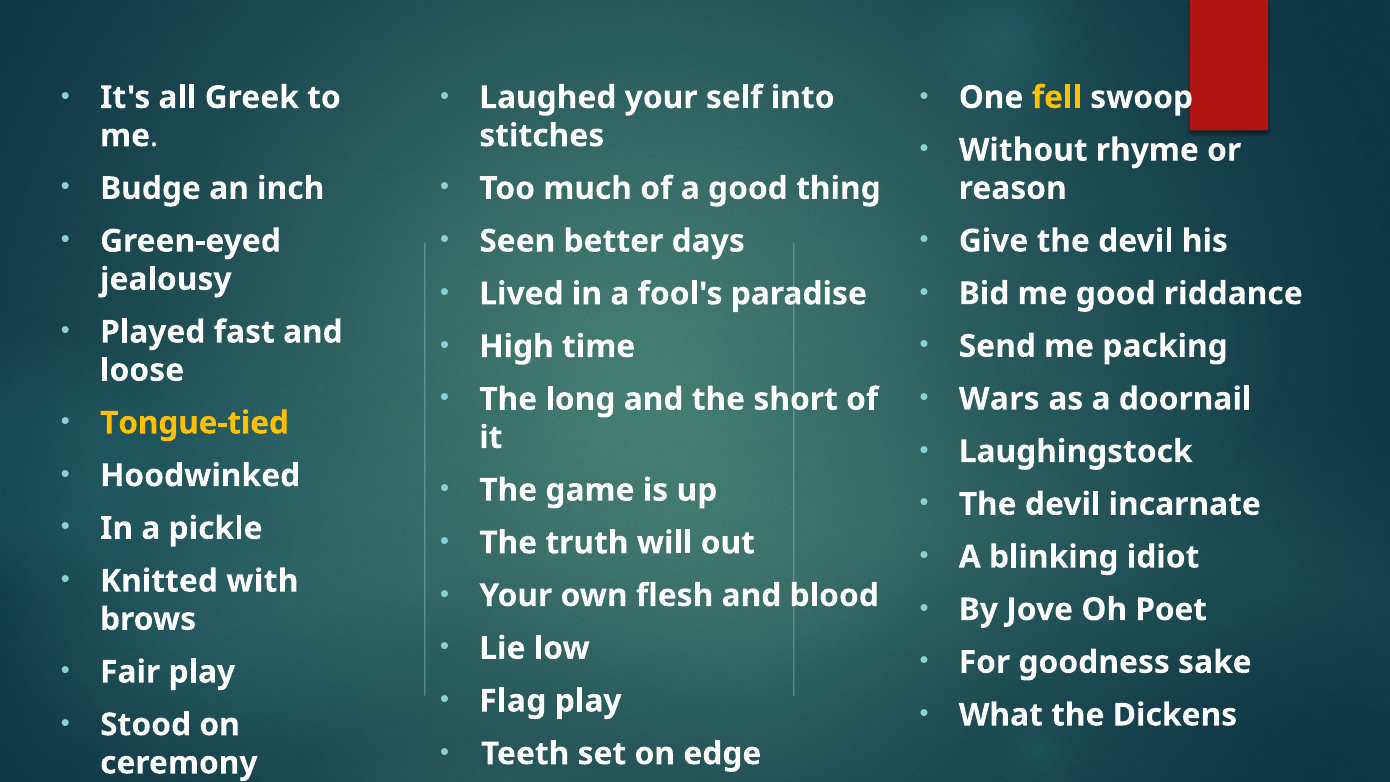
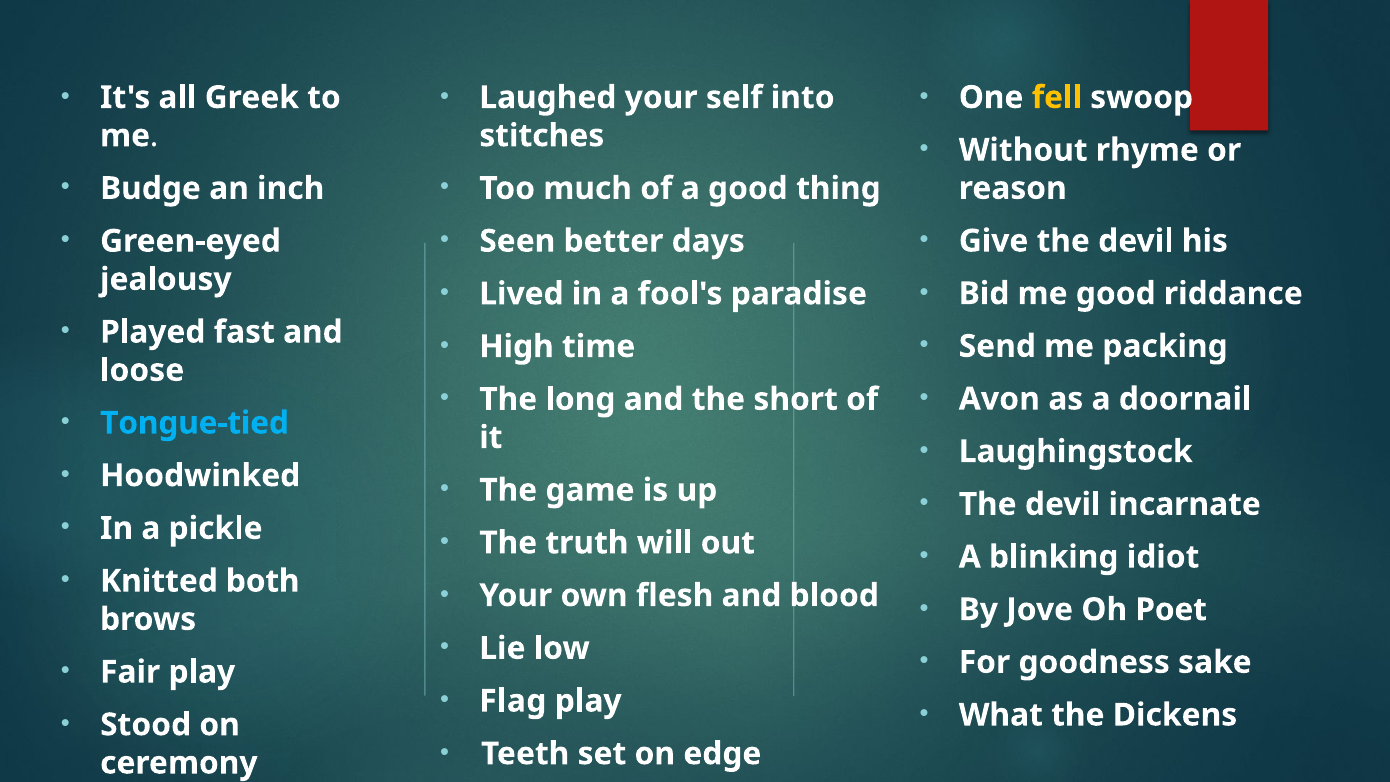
Wars: Wars -> Avon (999, 399)
Tongue-tied colour: yellow -> light blue (195, 423)
with: with -> both (263, 581)
